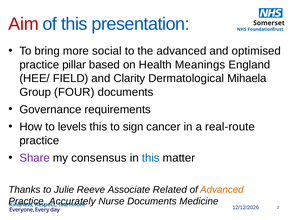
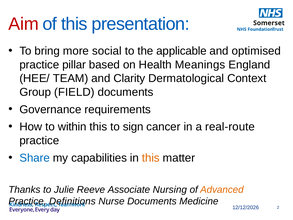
the advanced: advanced -> applicable (182, 51)
FIELD: FIELD -> TEAM (71, 78)
Mihaela: Mihaela -> Context (247, 78)
FOUR: FOUR -> FIELD (74, 92)
levels: levels -> within (72, 127)
Share colour: purple -> blue (35, 158)
consensus: consensus -> capabilities (99, 158)
this colour: blue -> orange (151, 158)
Related: Related -> Nursing (170, 189)
Accurately: Accurately -> Definitions (72, 201)
